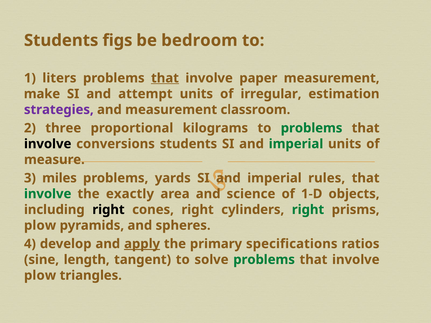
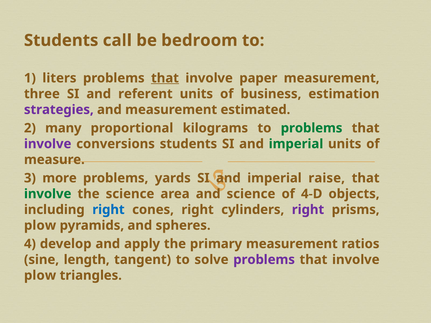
figs: figs -> call (117, 40)
make: make -> three (42, 94)
attempt: attempt -> referent (145, 94)
irregular: irregular -> business (271, 94)
classroom: classroom -> estimated (255, 110)
three: three -> many (63, 128)
involve colour: black -> purple (48, 144)
miles: miles -> more (60, 178)
rules: rules -> raise (327, 178)
the exactly: exactly -> science (130, 194)
1-D: 1-D -> 4-D (312, 194)
right colour: black -> blue (108, 210)
right colour: green -> purple (308, 210)
apply underline: present -> none (142, 244)
primary specifications: specifications -> measurement (292, 244)
problems colour: green -> purple (264, 260)
